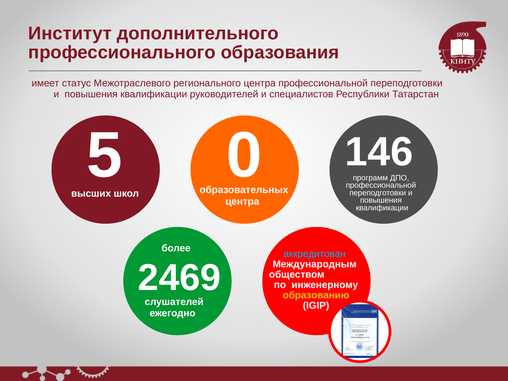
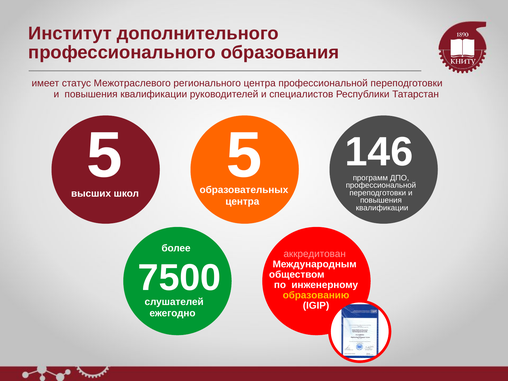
5 0: 0 -> 5 (244, 156)
аккредитован colour: light blue -> pink (315, 254)
2469: 2469 -> 7500 (179, 278)
